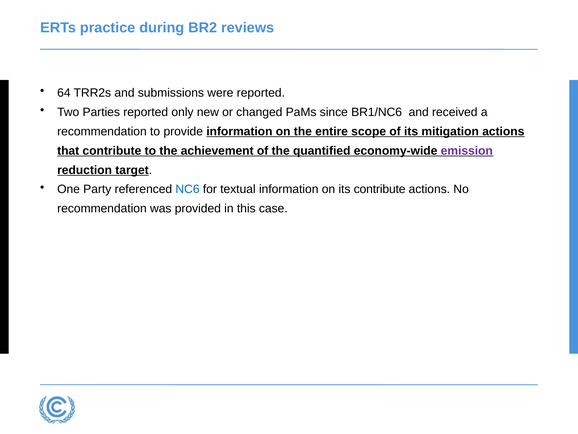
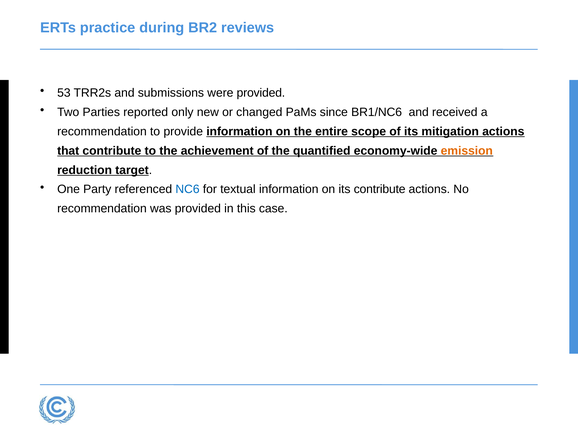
64: 64 -> 53 (64, 93)
were reported: reported -> provided (261, 93)
emission colour: purple -> orange (467, 151)
